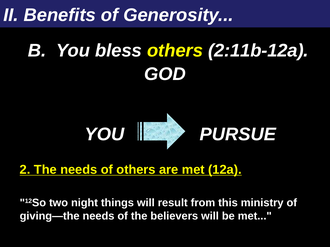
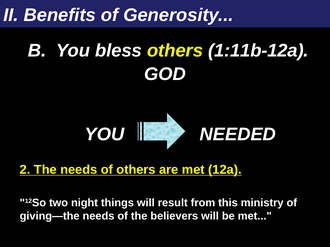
2:11b-12a: 2:11b-12a -> 1:11b-12a (258, 51)
PURSUE: PURSUE -> NEEDED (238, 135)
